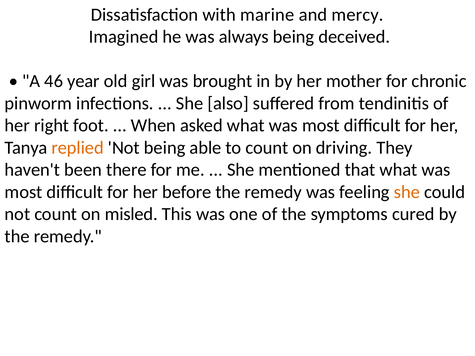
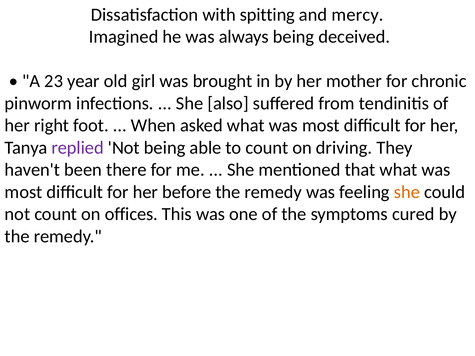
marine: marine -> spitting (267, 15)
46: 46 -> 23 (54, 81)
replied colour: orange -> purple (78, 148)
misled: misled -> offices (131, 214)
